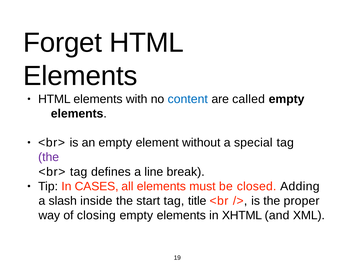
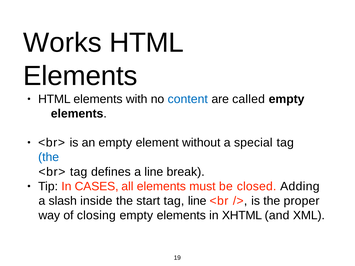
Forget: Forget -> Works (62, 43)
the colour: purple -> blue (49, 157)
tag title: title -> line (197, 201)
